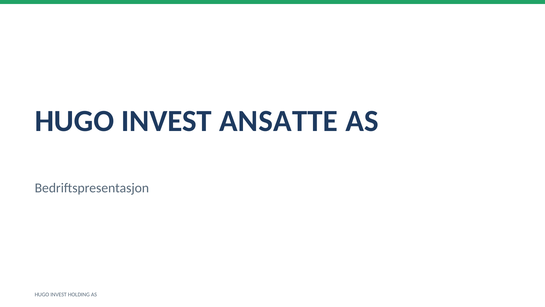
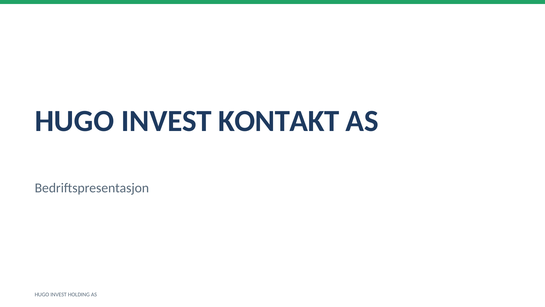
ANSATTE: ANSATTE -> KONTAKT (279, 121)
